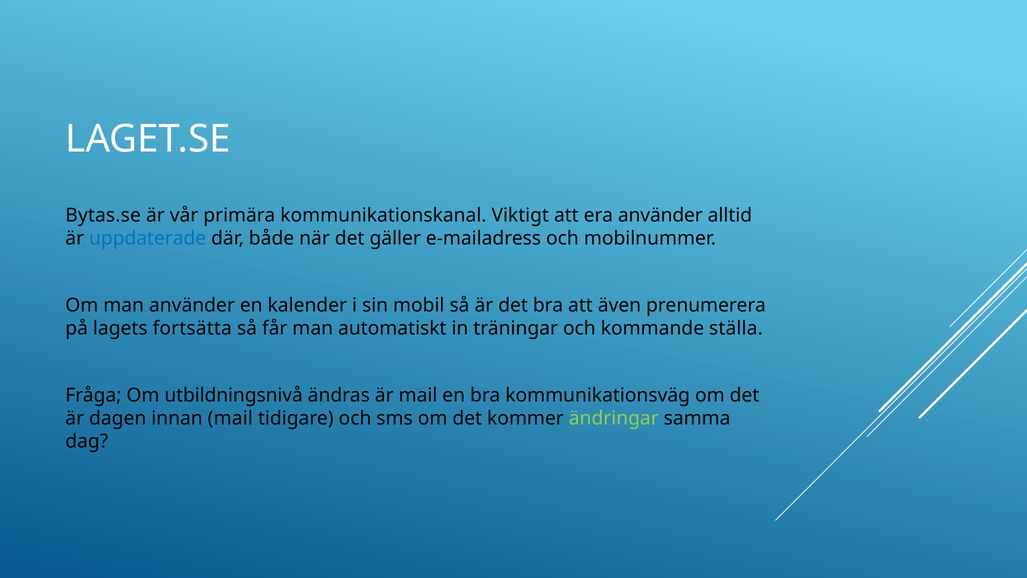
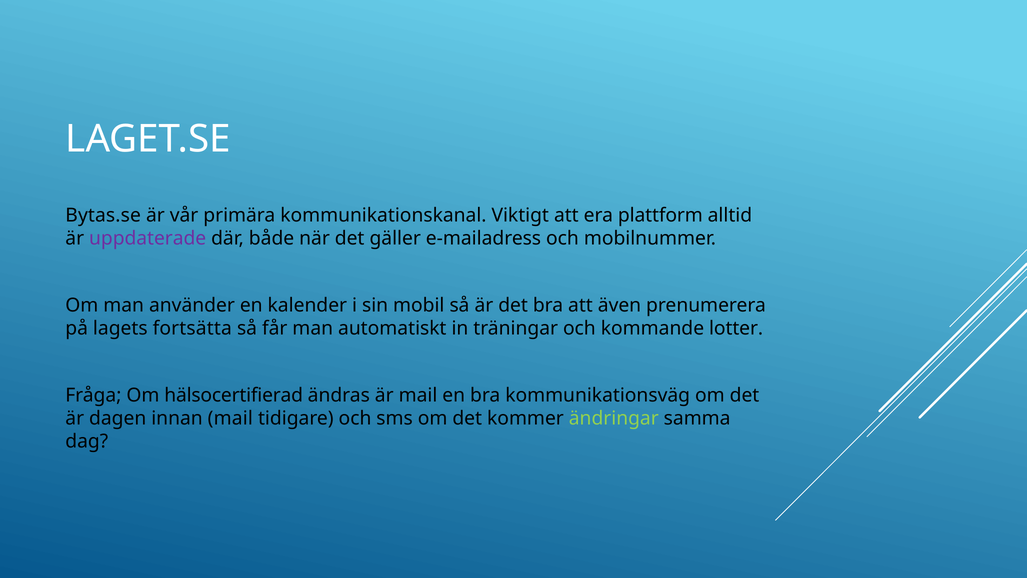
era använder: använder -> plattform (660, 215)
uppdaterade colour: blue -> purple (148, 238)
ställa: ställa -> lotter (736, 328)
utbildningsnivå: utbildningsnivå -> hälsocertifierad (234, 395)
